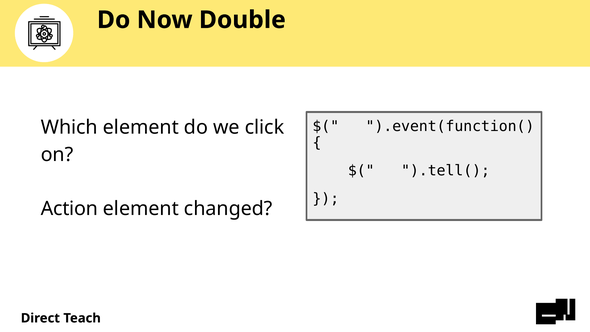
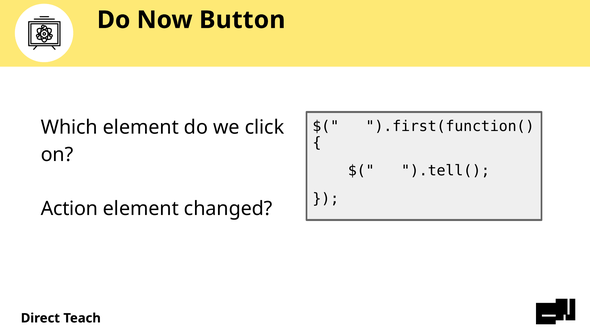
Double: Double -> Button (242, 20)
).event(function(: ).event(function( -> ).first(function( (450, 126)
